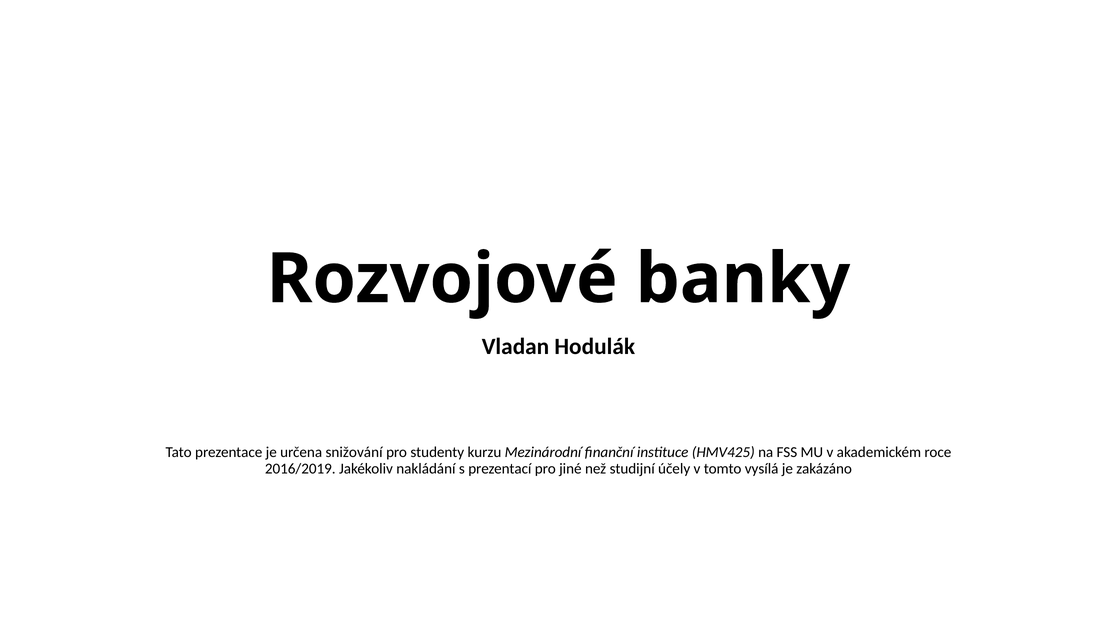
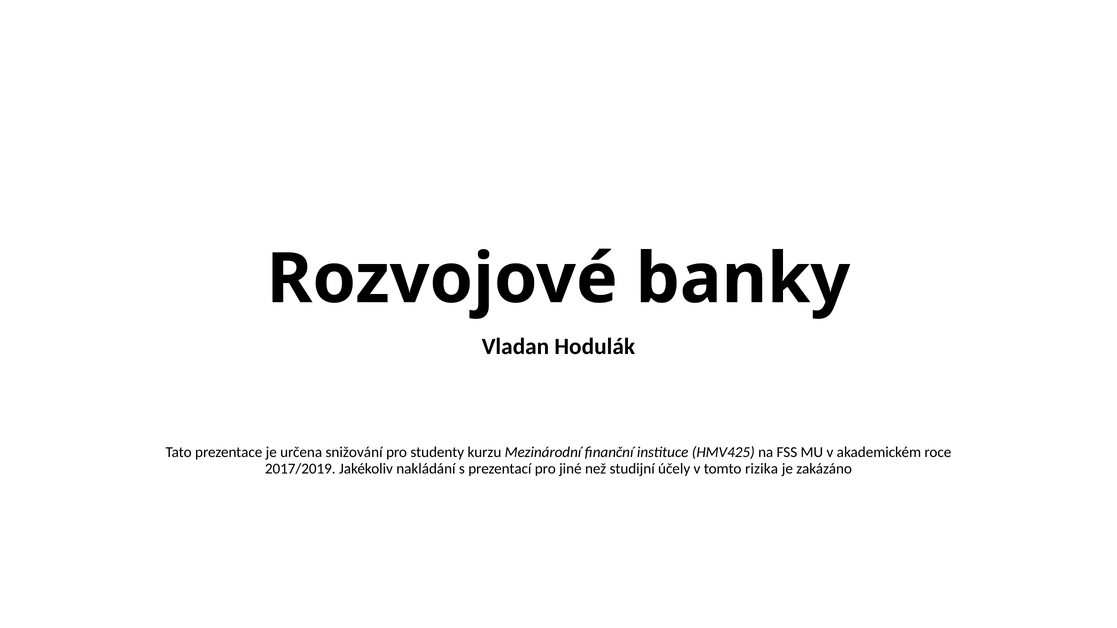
2016/2019: 2016/2019 -> 2017/2019 (300, 469)
vysílá: vysílá -> rizika (762, 469)
